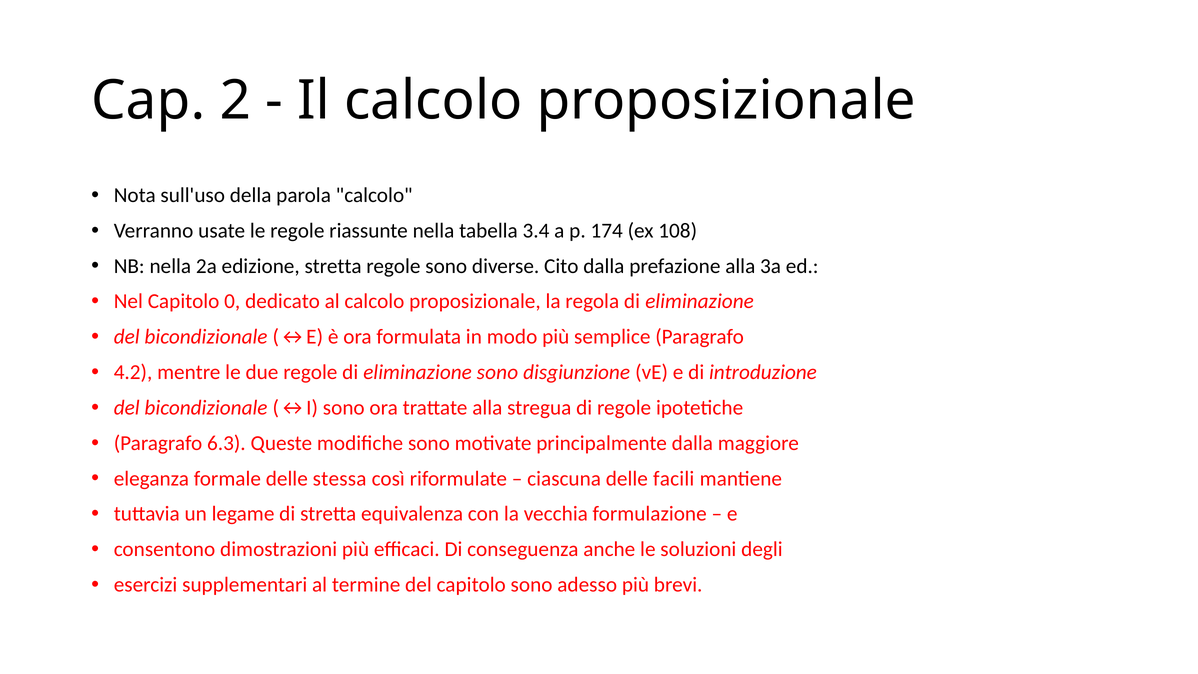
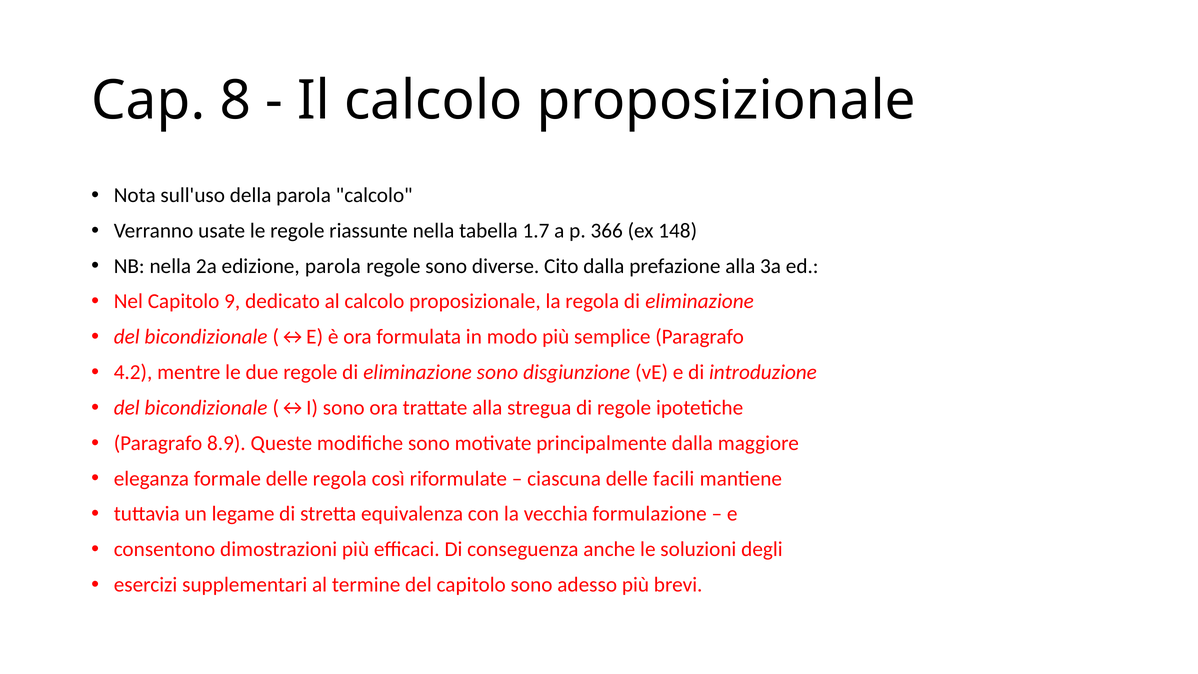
2: 2 -> 8 (235, 101)
3.4: 3.4 -> 1.7 (536, 231)
174: 174 -> 366 (607, 231)
108: 108 -> 148 (678, 231)
edizione stretta: stretta -> parola (333, 266)
0: 0 -> 9 (232, 301)
6.3: 6.3 -> 8.9 (226, 443)
delle stessa: stessa -> regola (340, 478)
